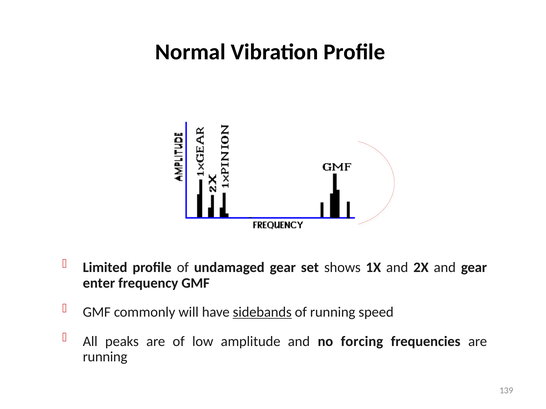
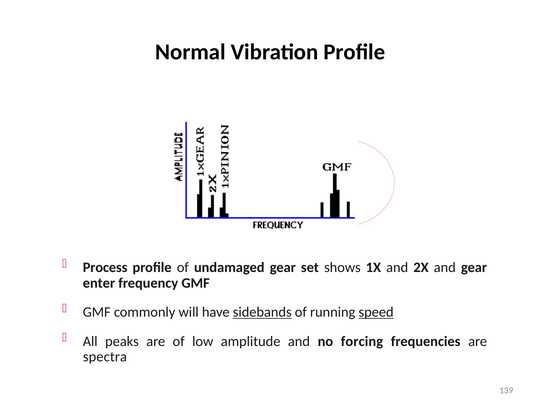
Limited: Limited -> Process (105, 268)
speed underline: none -> present (376, 313)
running: running -> spectra (105, 357)
